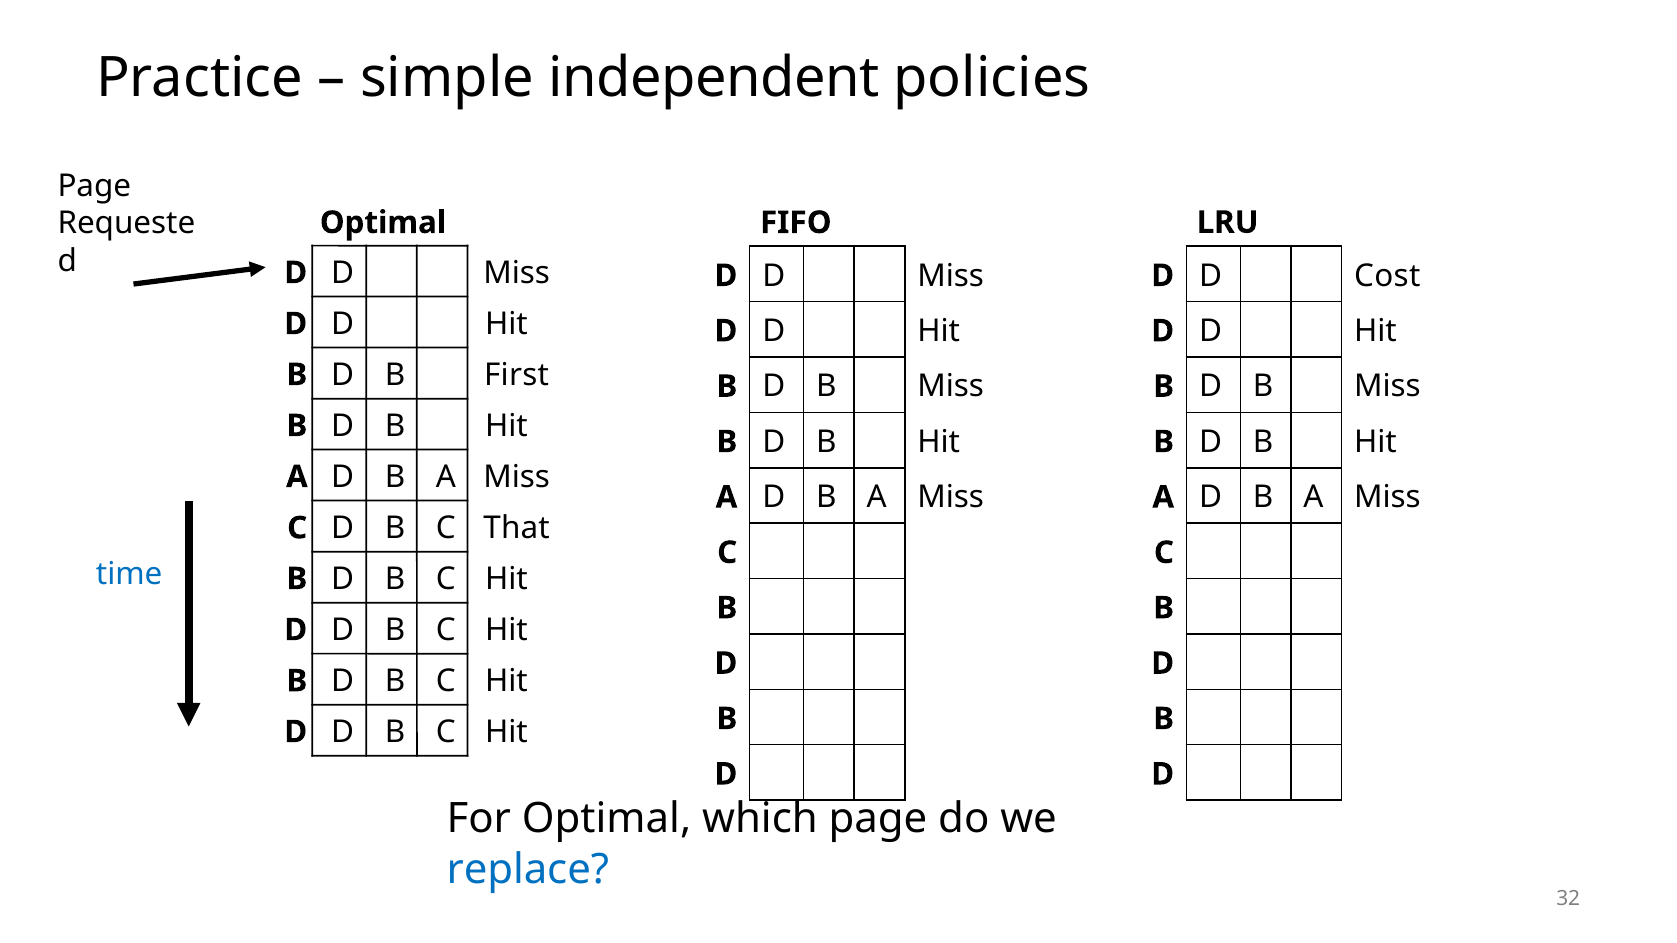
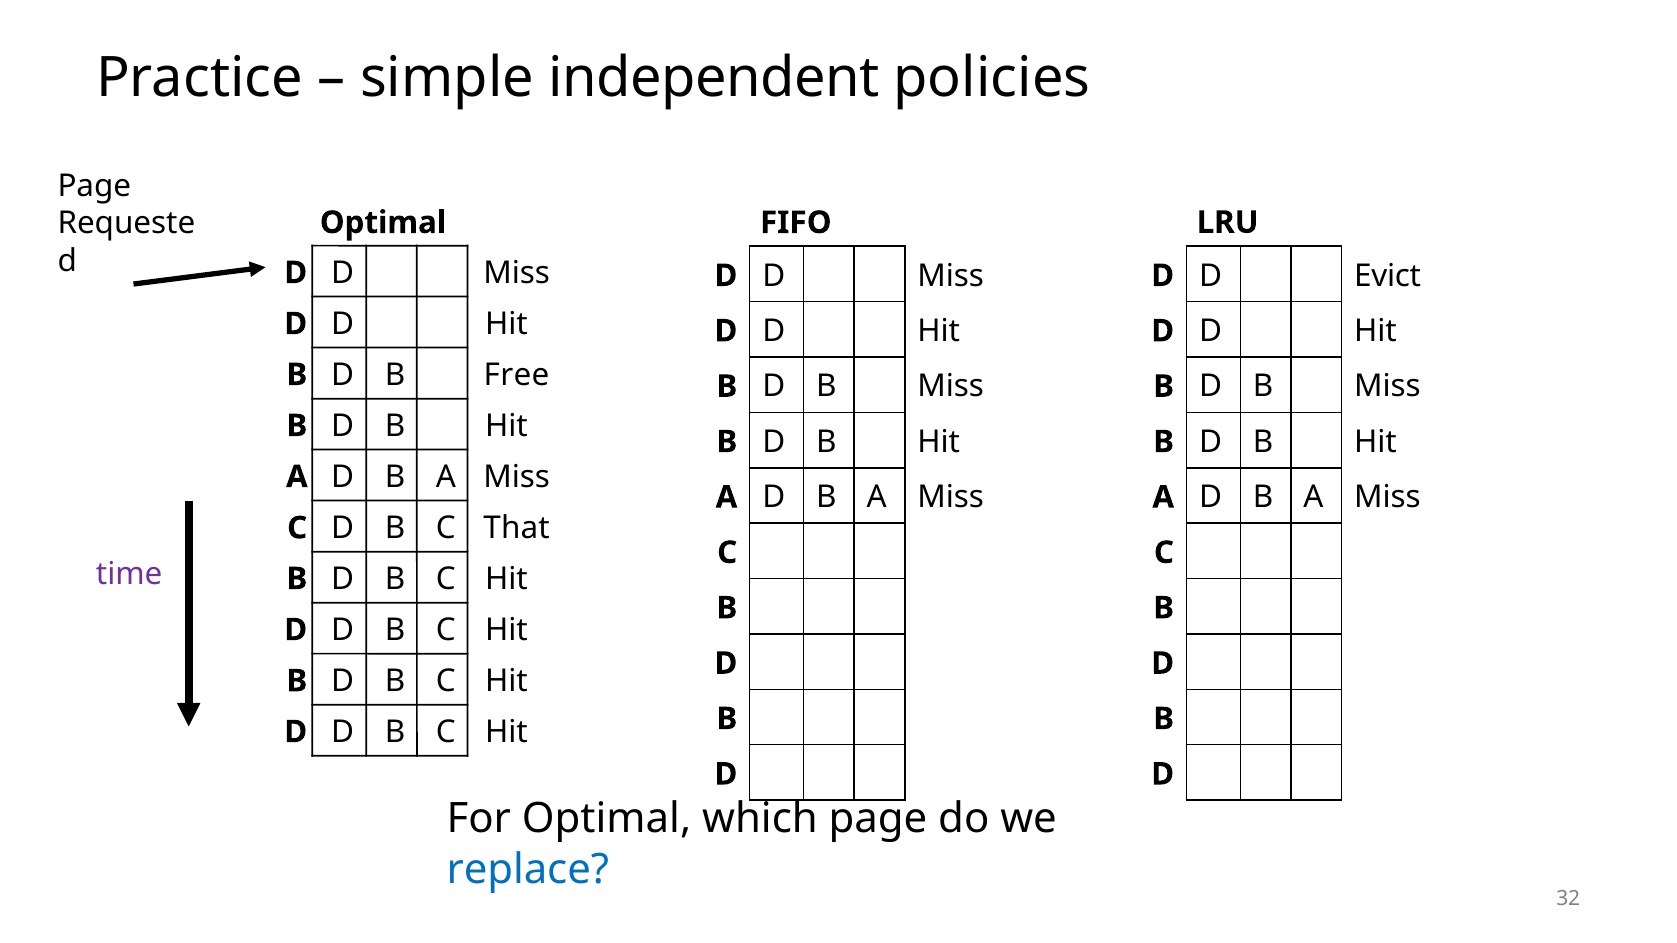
Cost: Cost -> Evict (1388, 276)
First: First -> Free (517, 375)
time colour: blue -> purple (129, 574)
